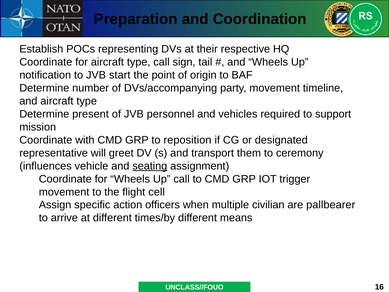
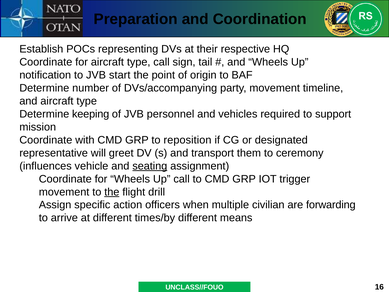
present: present -> keeping (91, 114)
the underline: none -> present (112, 192)
cell: cell -> drill (157, 192)
pallbearer: pallbearer -> forwarding (331, 205)
